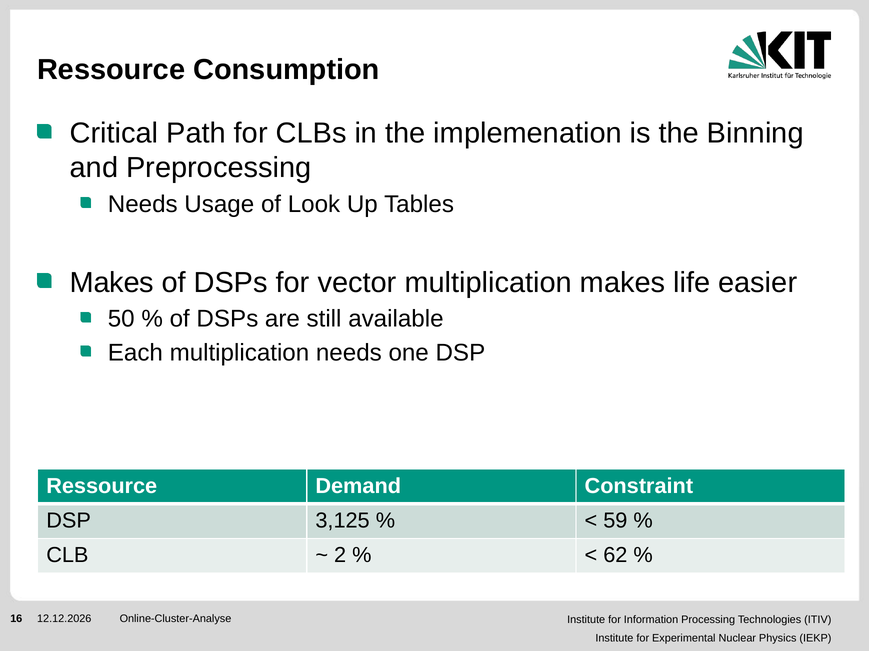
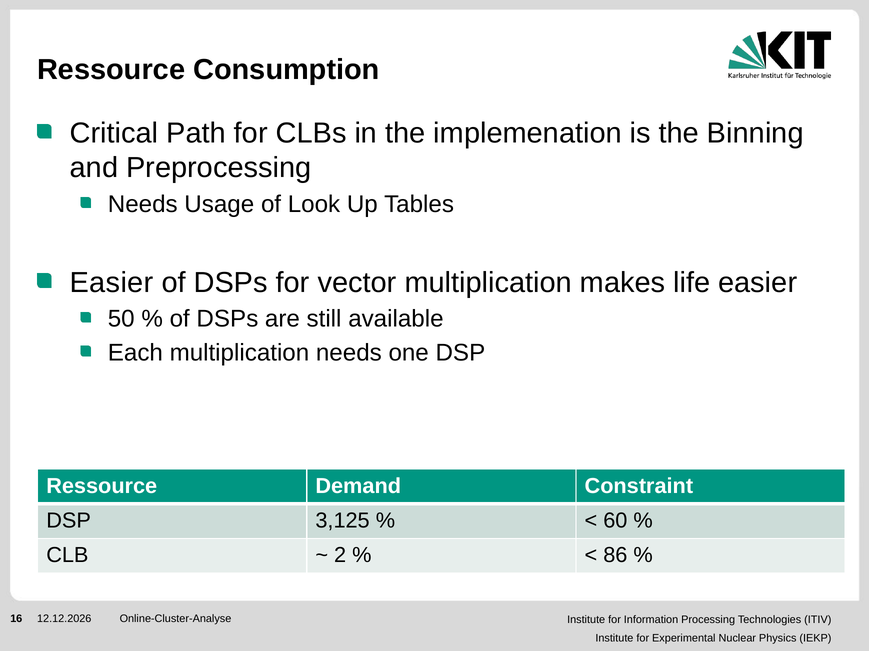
Makes: Makes -> Easier (112, 283)
59: 59 -> 60 (615, 521)
62: 62 -> 86 (615, 556)
